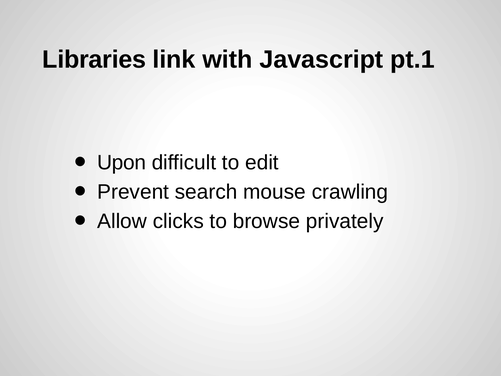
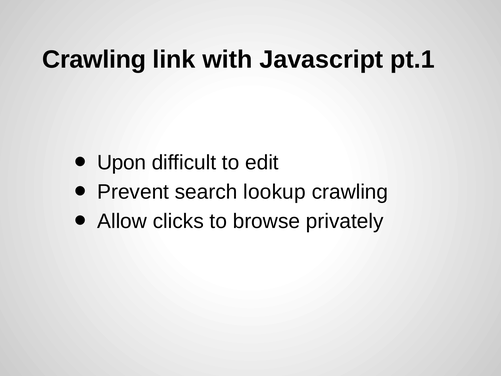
Libraries: Libraries -> Crawling (94, 59)
mouse: mouse -> lookup (274, 192)
